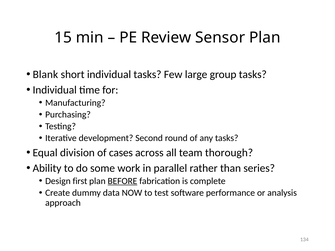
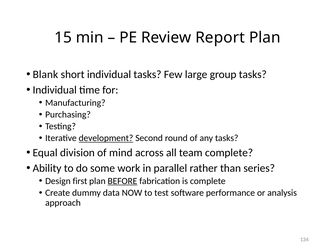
Sensor: Sensor -> Report (220, 38)
development underline: none -> present (106, 138)
cases: cases -> mind (121, 153)
team thorough: thorough -> complete (229, 153)
